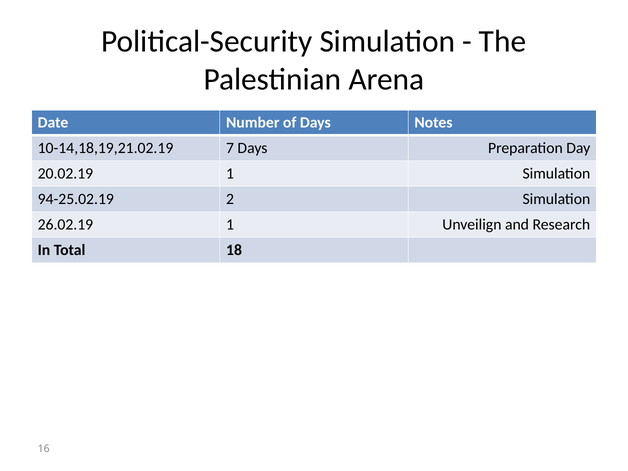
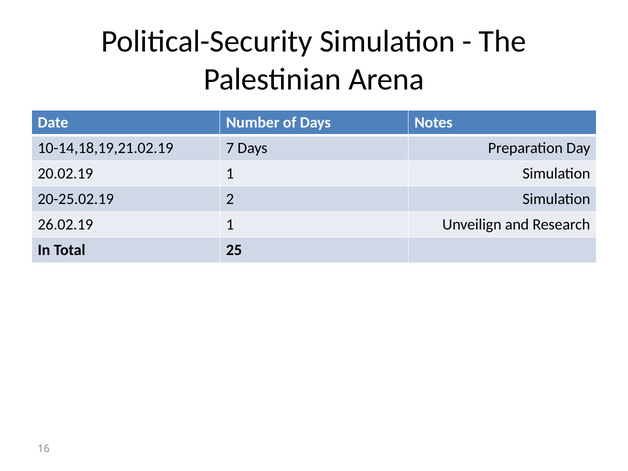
94-25.02.19: 94-25.02.19 -> 20-25.02.19 (76, 199)
18: 18 -> 25 (234, 250)
